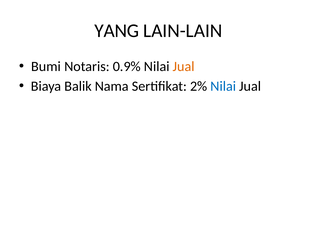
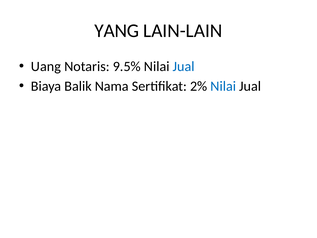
Bumi: Bumi -> Uang (46, 67)
0.9%: 0.9% -> 9.5% (127, 67)
Jual colour: orange -> blue (184, 67)
